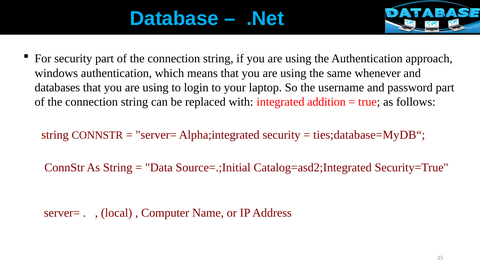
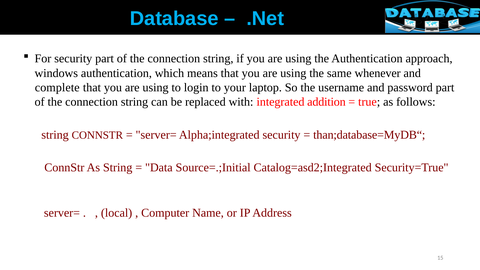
databases: databases -> complete (57, 87)
ties;database=MyDB“: ties;database=MyDB“ -> than;database=MyDB“ (369, 135)
